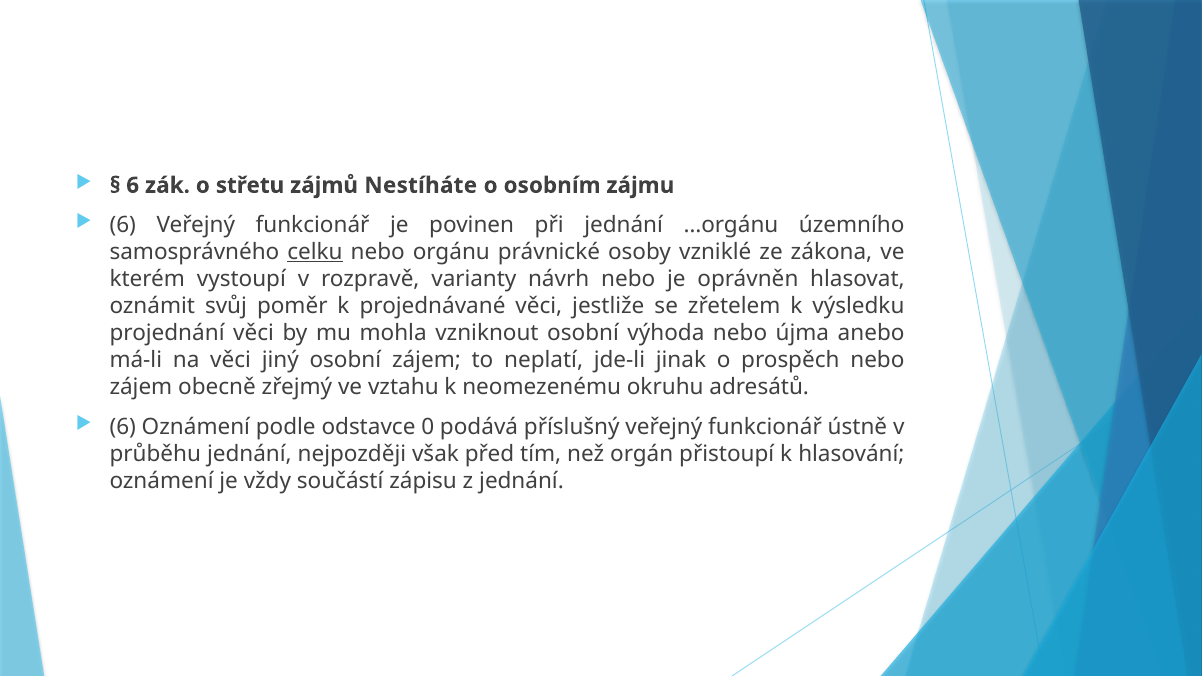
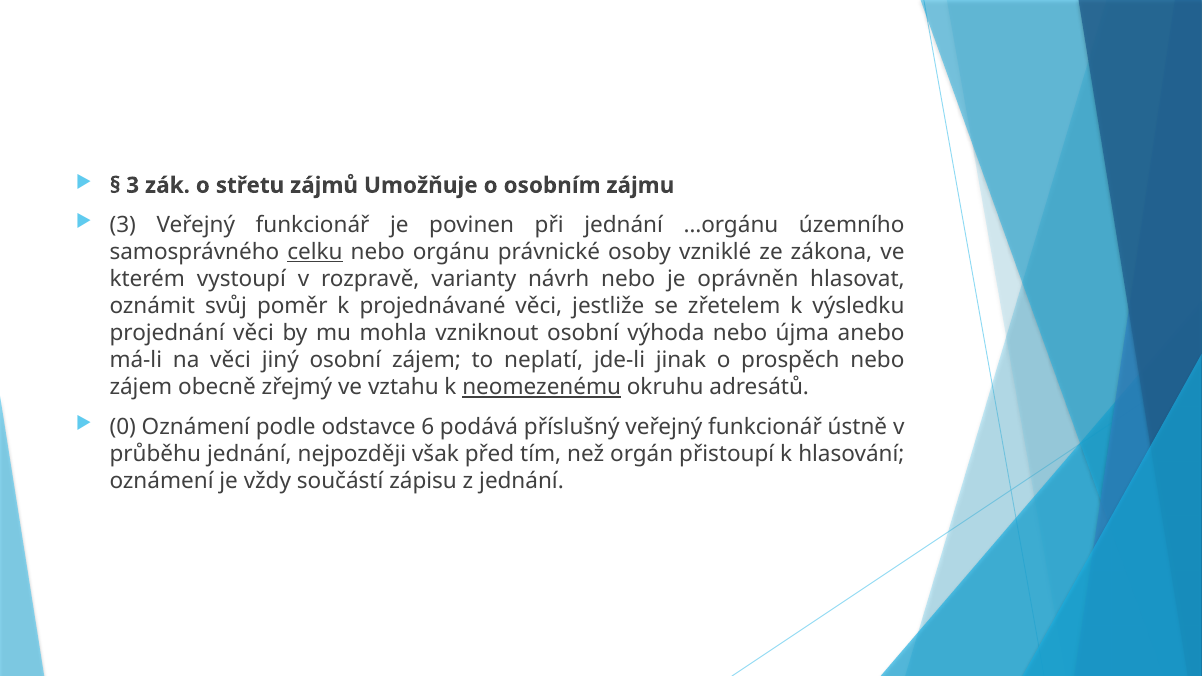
6: 6 -> 3 (133, 185)
Nestíháte: Nestíháte -> Umožňuje (421, 185)
6: 6 -> 3 (123, 225)
neomezenému underline: none -> present (542, 387)
6: 6 -> 0 (123, 427)
0: 0 -> 6 (428, 427)
